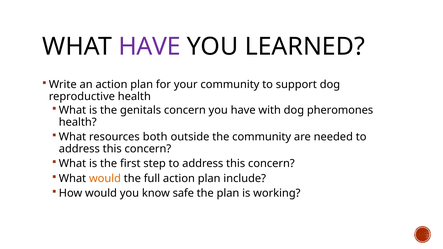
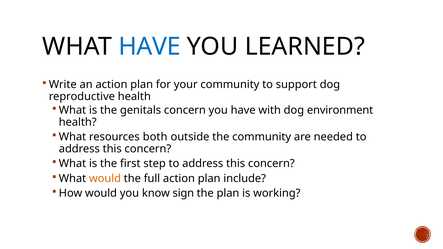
HAVE colour: purple -> blue (150, 47)
pheromones: pheromones -> environment (340, 110)
safe: safe -> sign (183, 193)
